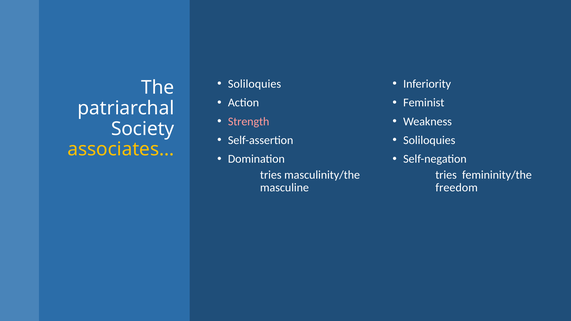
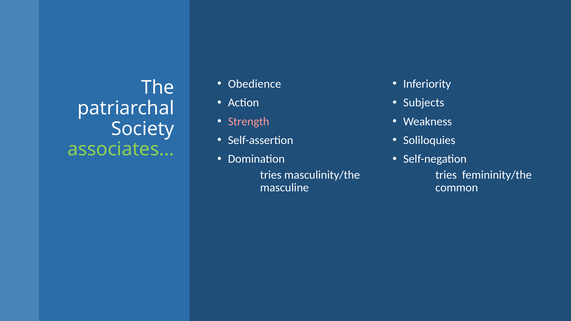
Soliloquies: Soliloquies -> Obedience (255, 84)
Feminist: Feminist -> Subjects (424, 103)
associates… colour: yellow -> light green (121, 149)
freedom: freedom -> common (457, 188)
